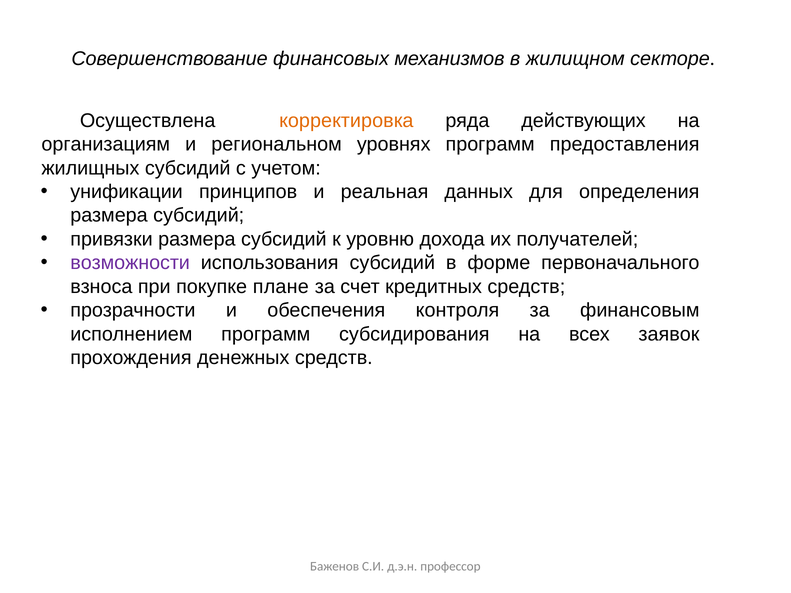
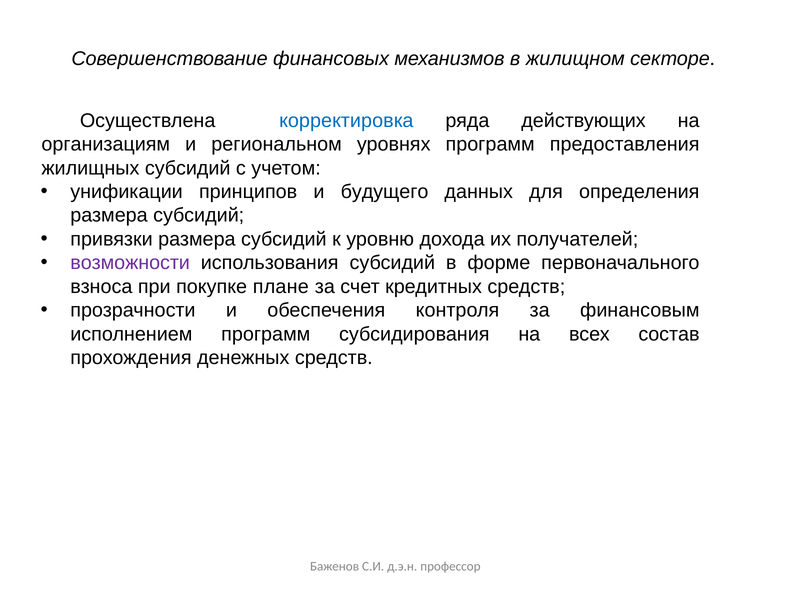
корректировка colour: orange -> blue (346, 121)
реальная: реальная -> будущего (385, 192)
заявок: заявок -> состав (669, 334)
